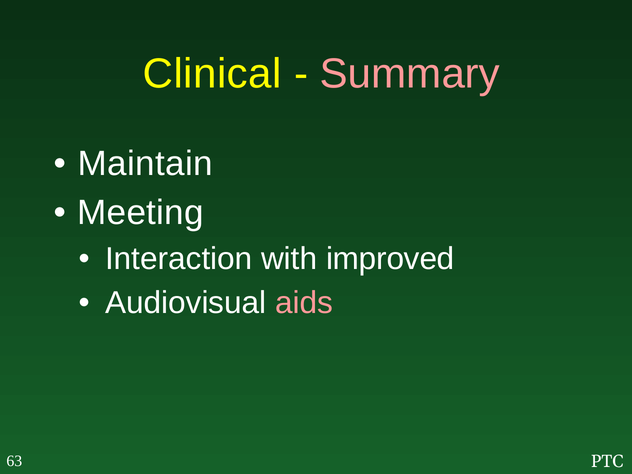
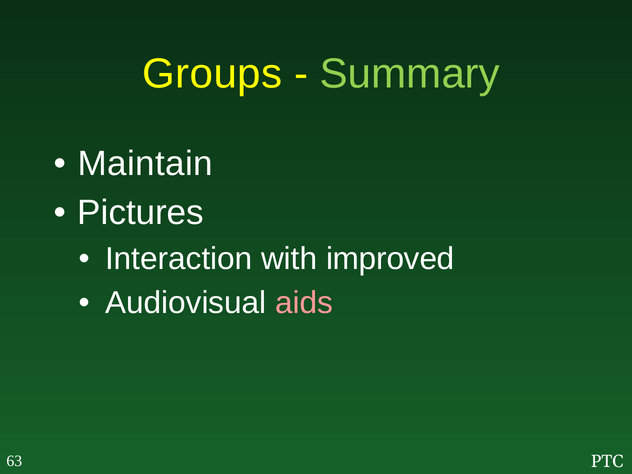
Clinical: Clinical -> Groups (212, 74)
Summary colour: pink -> light green (410, 74)
Meeting: Meeting -> Pictures (141, 213)
